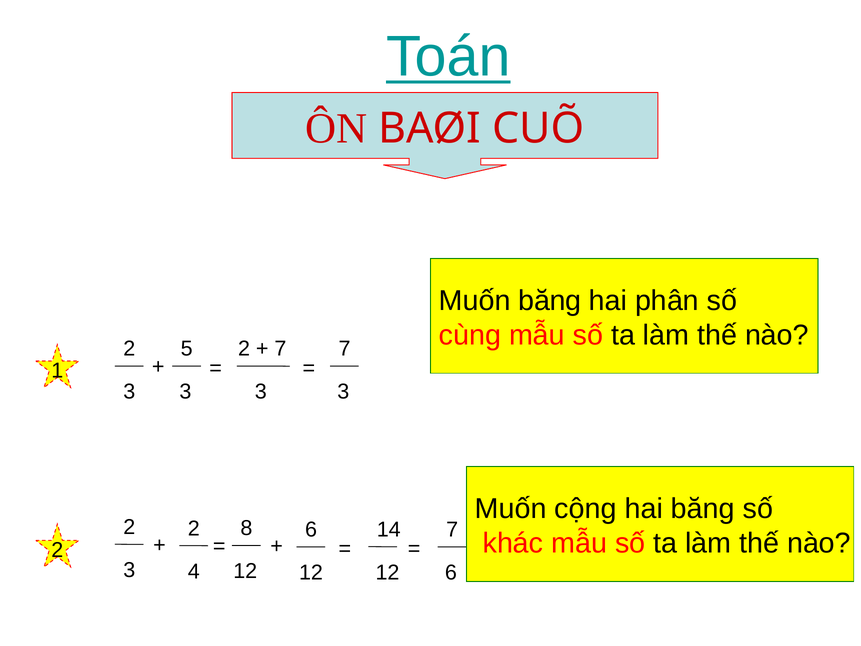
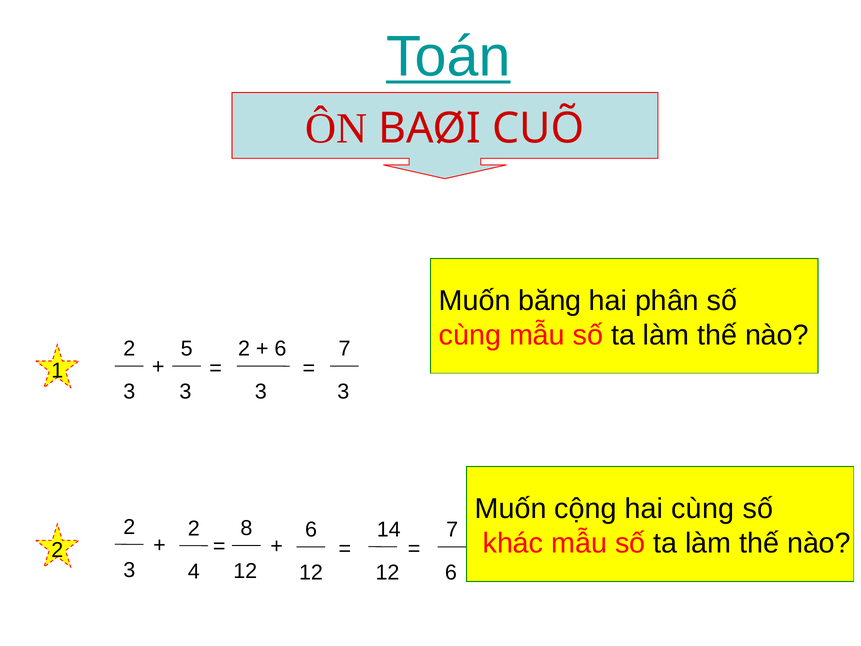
7: 7 -> 6 (280, 349)
hai băng: băng -> cùng (703, 509)
